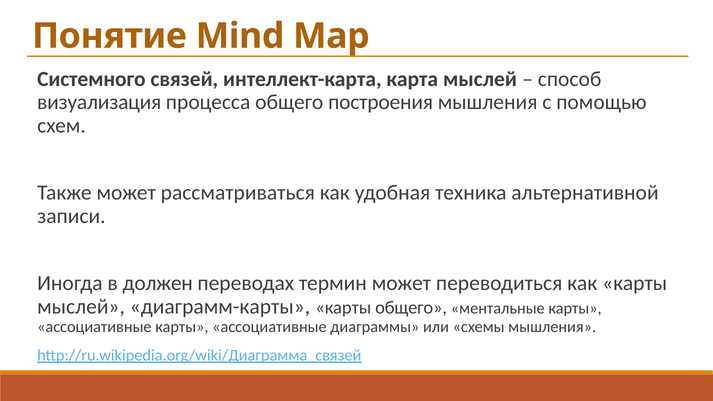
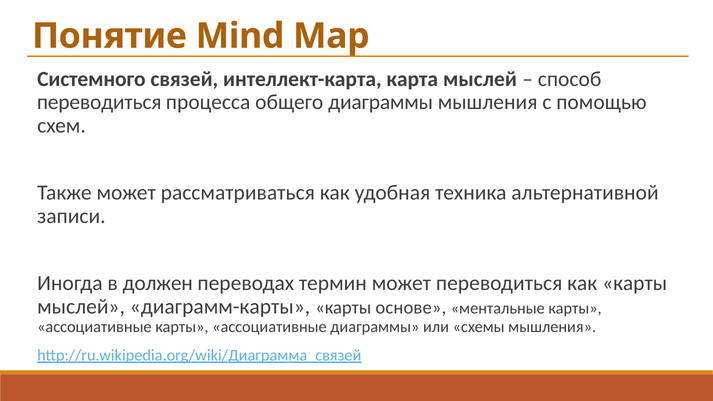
визуализация: визуализация -> переводиться (99, 102)
общего построения: построения -> диаграммы (381, 102)
карты общего: общего -> основе (411, 308)
